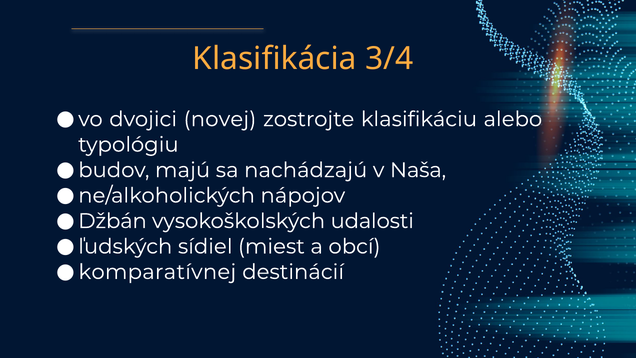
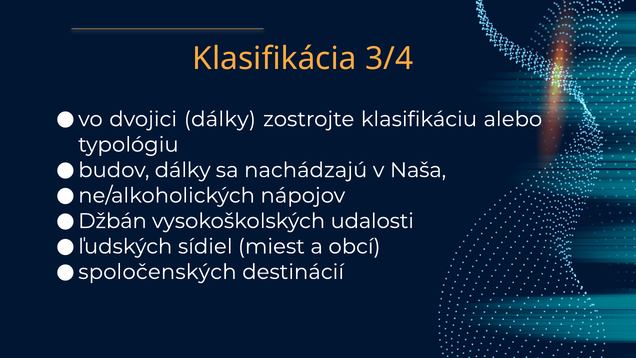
dvojici novej: novej -> dálky (220, 119)
budov majú: majú -> dálky (183, 170)
komparatívnej: komparatívnej -> spoločenských (157, 272)
